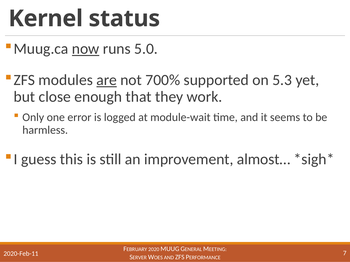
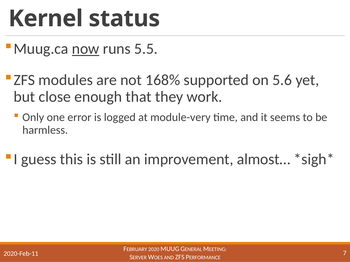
5.0: 5.0 -> 5.5 (146, 49)
are underline: present -> none (107, 80)
700%: 700% -> 168% (163, 80)
5.3: 5.3 -> 5.6 (282, 80)
module-wait: module-wait -> module-very (180, 118)
